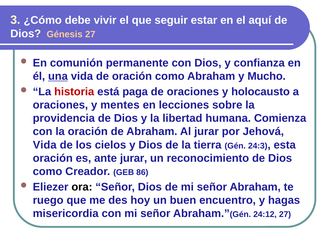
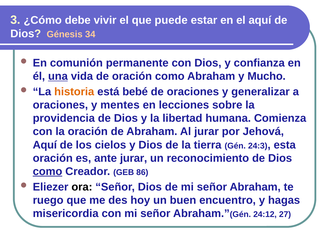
seguir: seguir -> puede (171, 20)
Génesis 27: 27 -> 34 (90, 34)
historia colour: red -> orange (74, 92)
paga: paga -> bebé (135, 92)
holocausto: holocausto -> generalizar (261, 92)
Vida: Vida -> Aquí (45, 145)
como underline: none -> present (48, 171)
